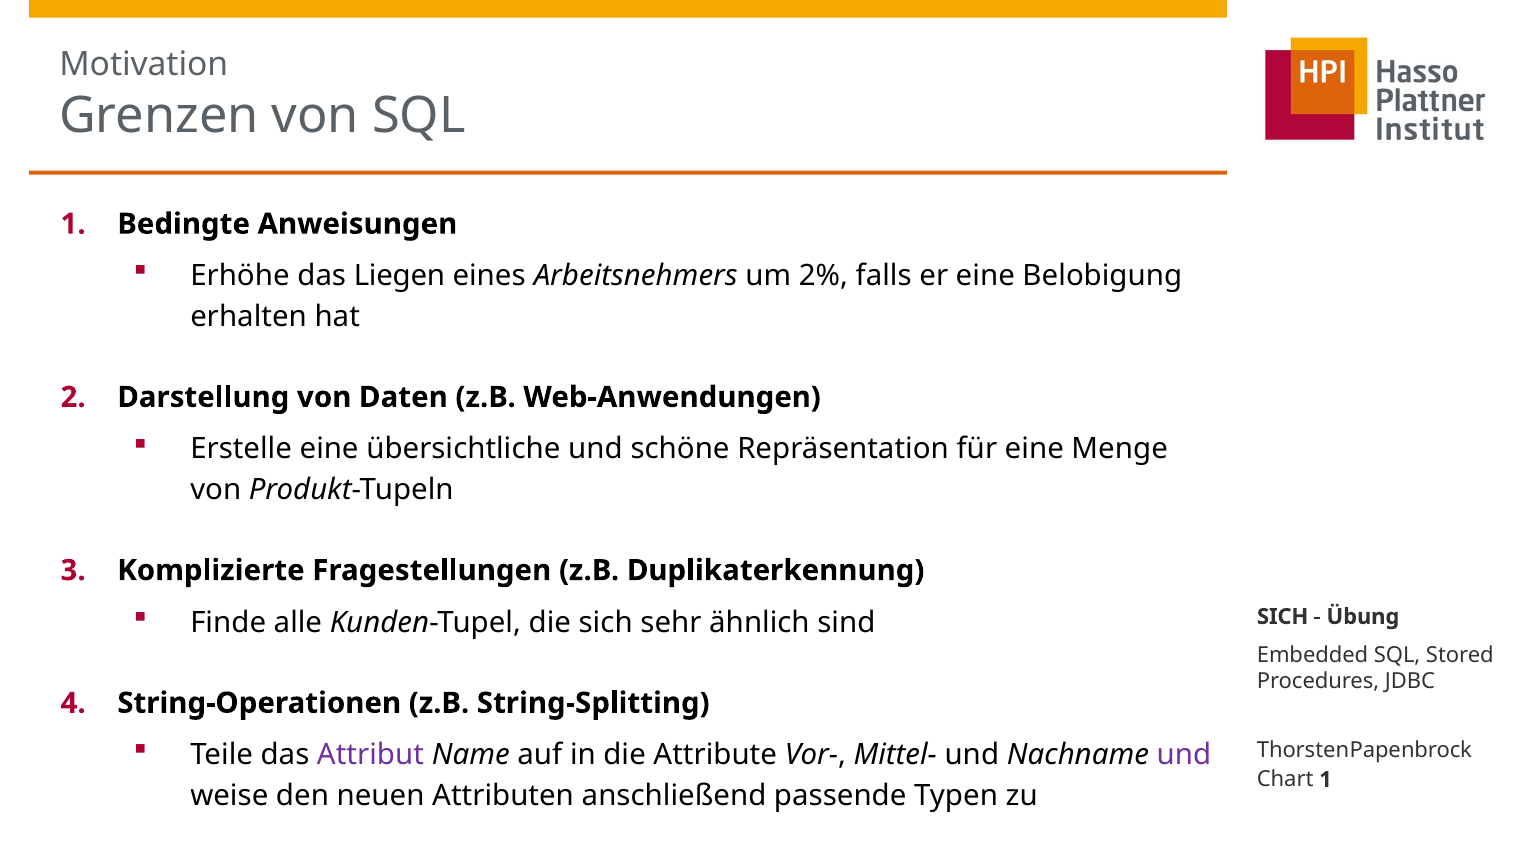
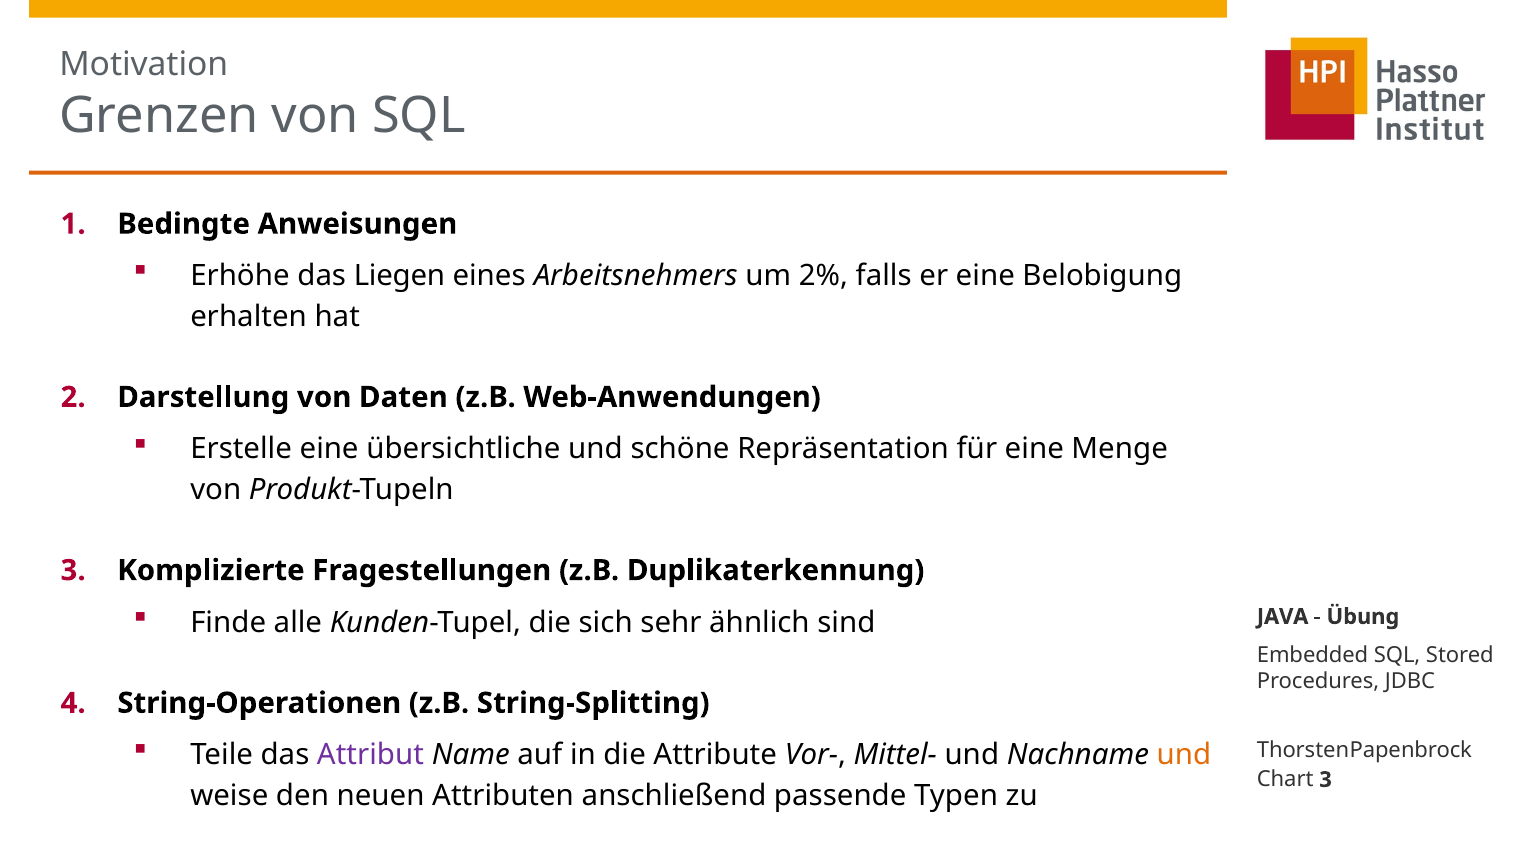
SICH: SICH -> JAVA (1283, 617)
und colour: purple -> orange (1184, 755)
Chart 1: 1 -> 3 (1326, 780)
